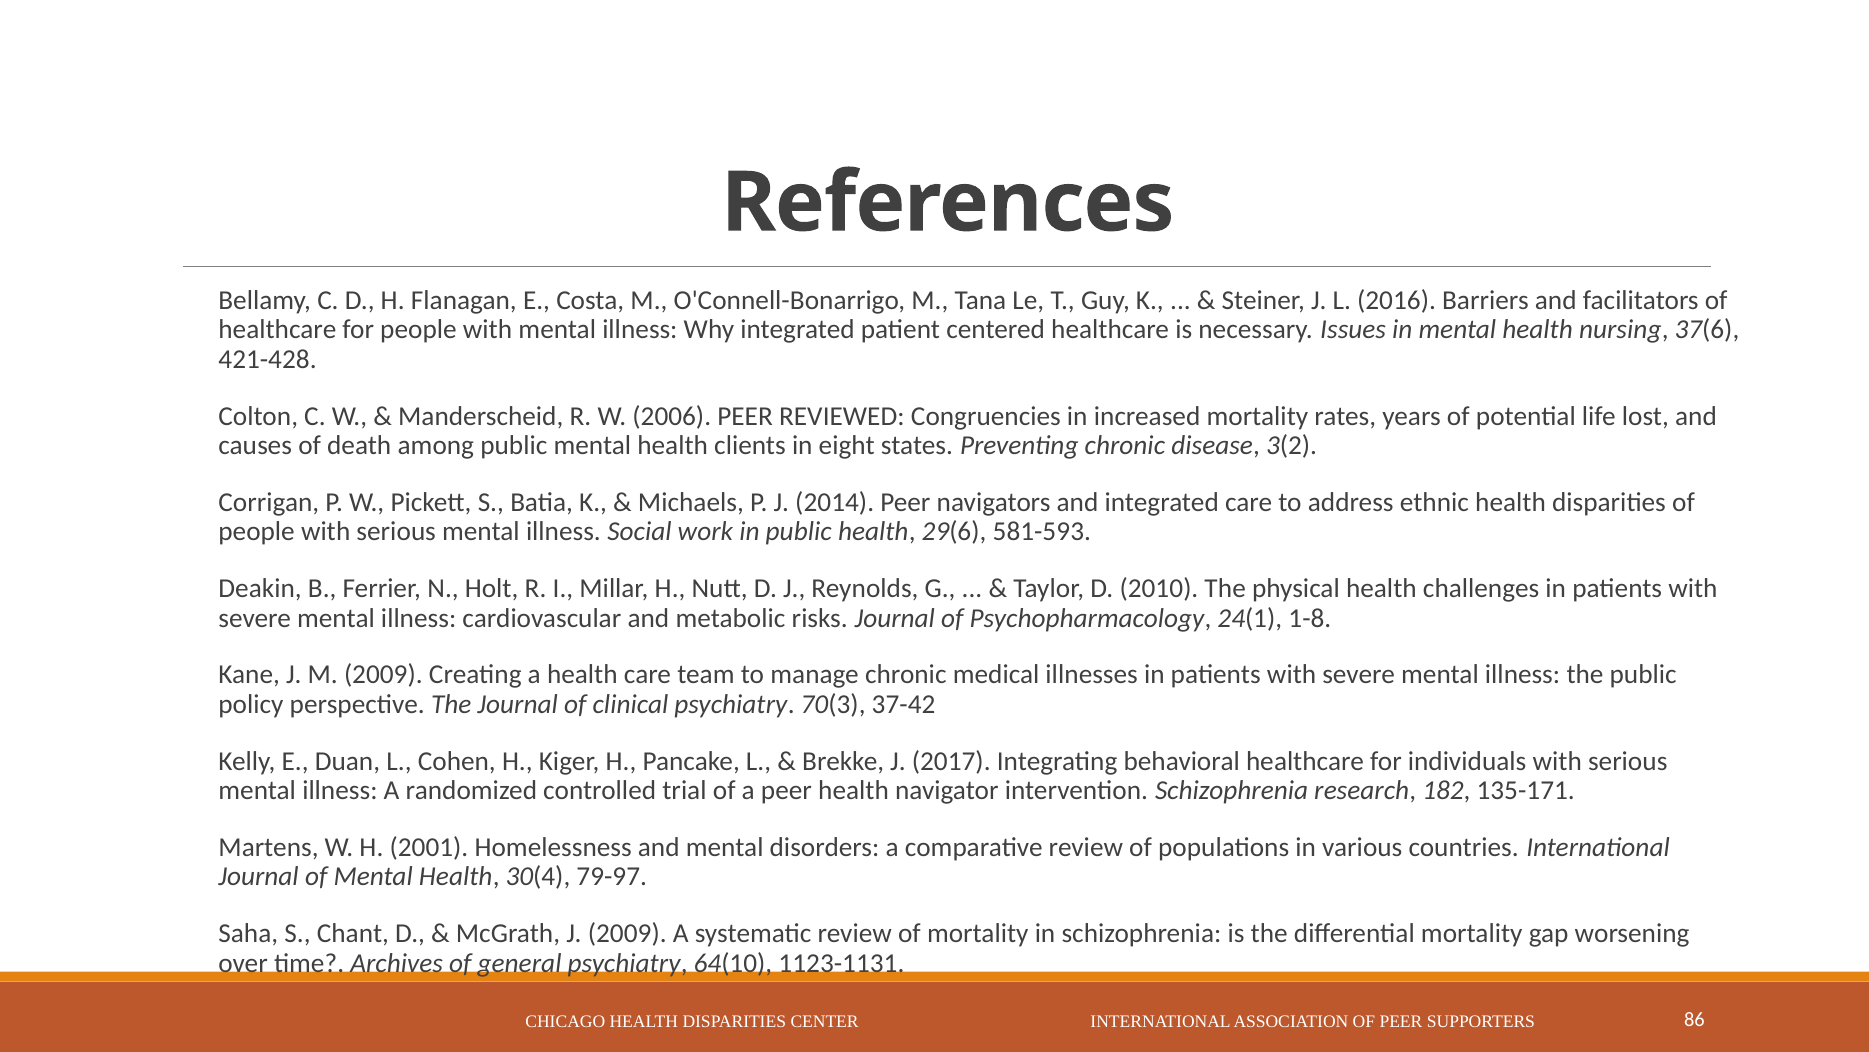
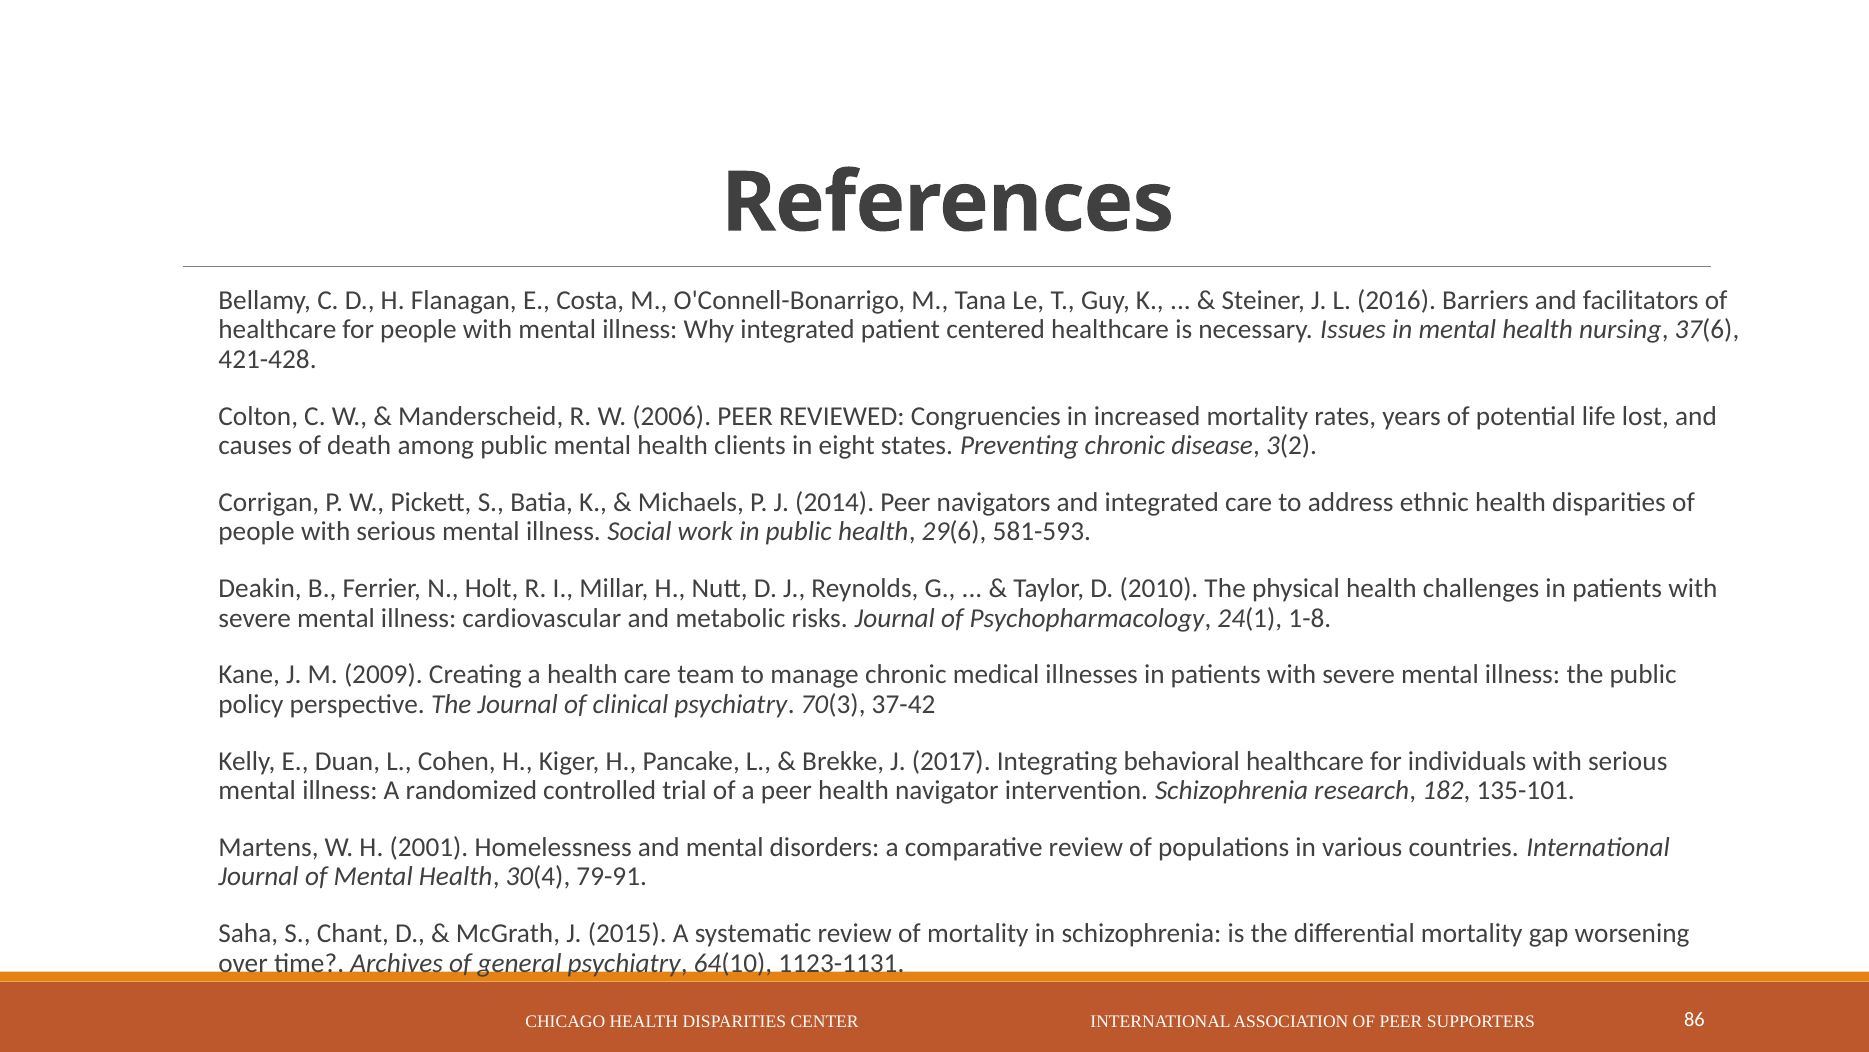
135-171: 135-171 -> 135-101 (1526, 790)
79-97: 79-97 -> 79-91 (612, 876)
J 2009: 2009 -> 2015 (627, 933)
